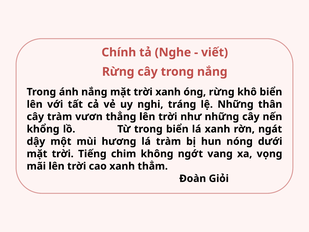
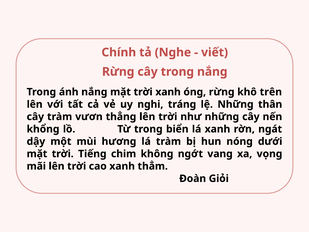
khô biển: biển -> trên (271, 92)
